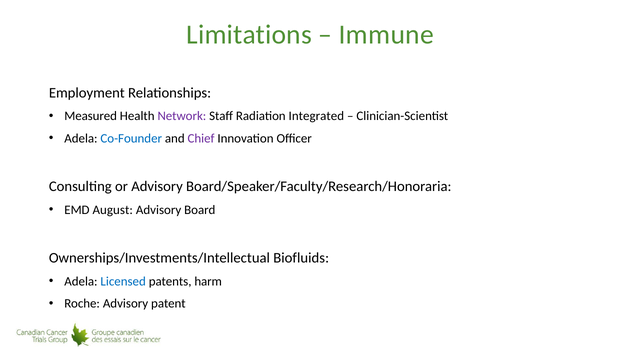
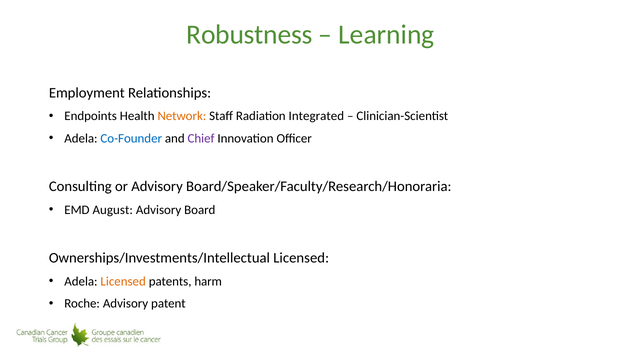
Limitations: Limitations -> Robustness (249, 35)
Immune: Immune -> Learning (386, 35)
Measured: Measured -> Endpoints (91, 116)
Network colour: purple -> orange (182, 116)
Ownerships/Investments/Intellectual Biofluids: Biofluids -> Licensed (301, 258)
Licensed colour: blue -> orange (123, 282)
